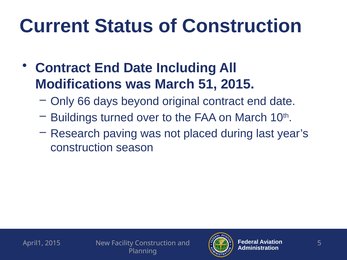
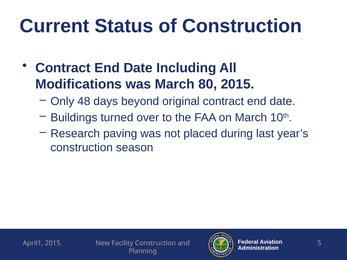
51: 51 -> 80 (208, 84)
66: 66 -> 48 (84, 101)
